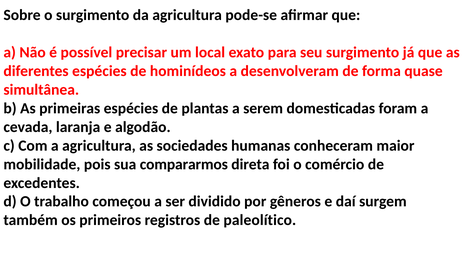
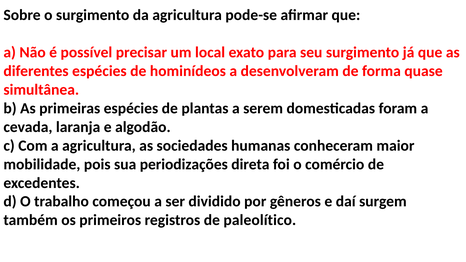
compararmos: compararmos -> periodizações (184, 164)
